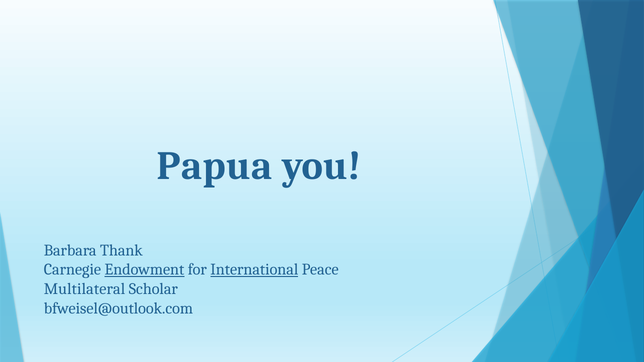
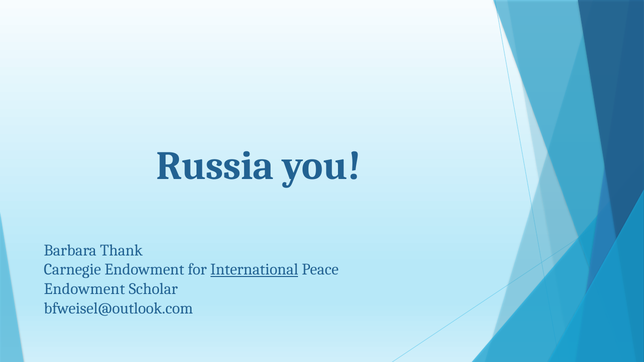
Papua: Papua -> Russia (215, 166)
Endowment underline: present -> none (144, 270)
Multilateral: Multilateral -> Endowment (84, 289)
